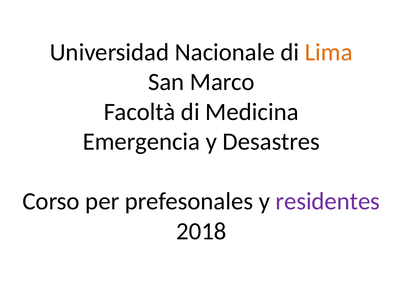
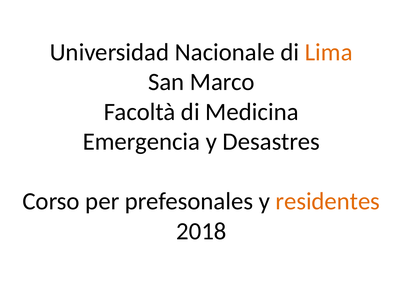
residentes colour: purple -> orange (328, 201)
